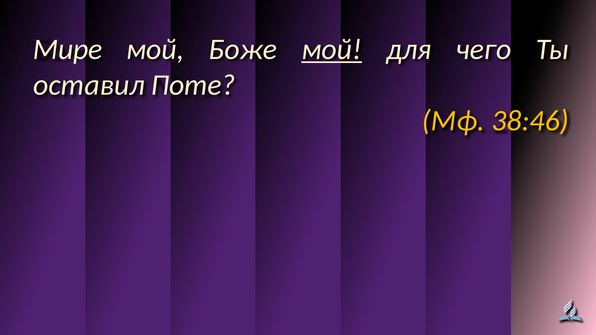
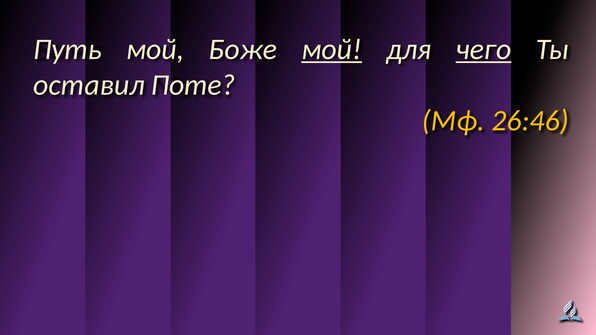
Мире: Мире -> Путь (68, 49)
чего underline: none -> present (484, 49)
38:46: 38:46 -> 26:46 (530, 121)
